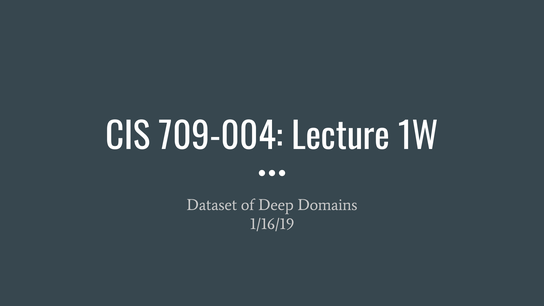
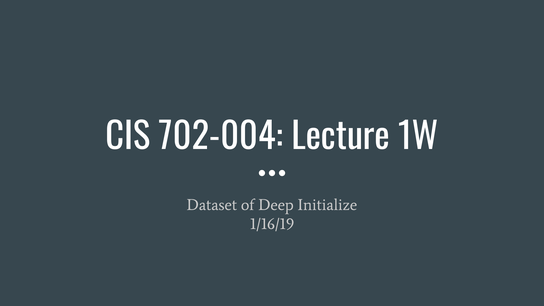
709-004: 709-004 -> 702-004 (221, 137)
Domains: Domains -> Initialize (327, 205)
